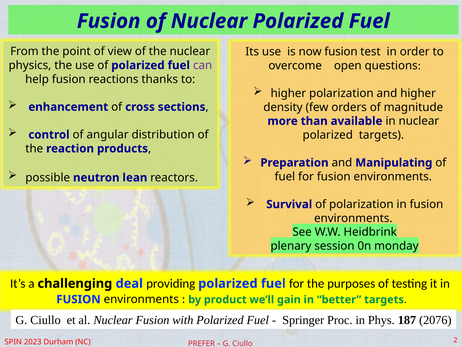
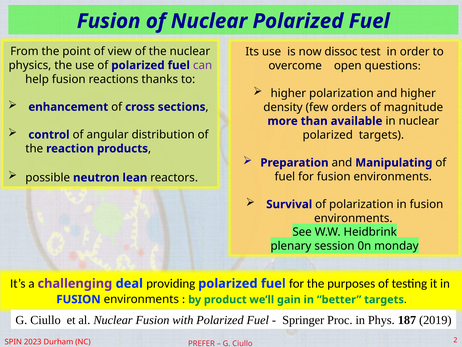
now fusion: fusion -> dissoc (341, 52)
challenging colour: black -> purple (75, 283)
2076: 2076 -> 2019 (435, 320)
